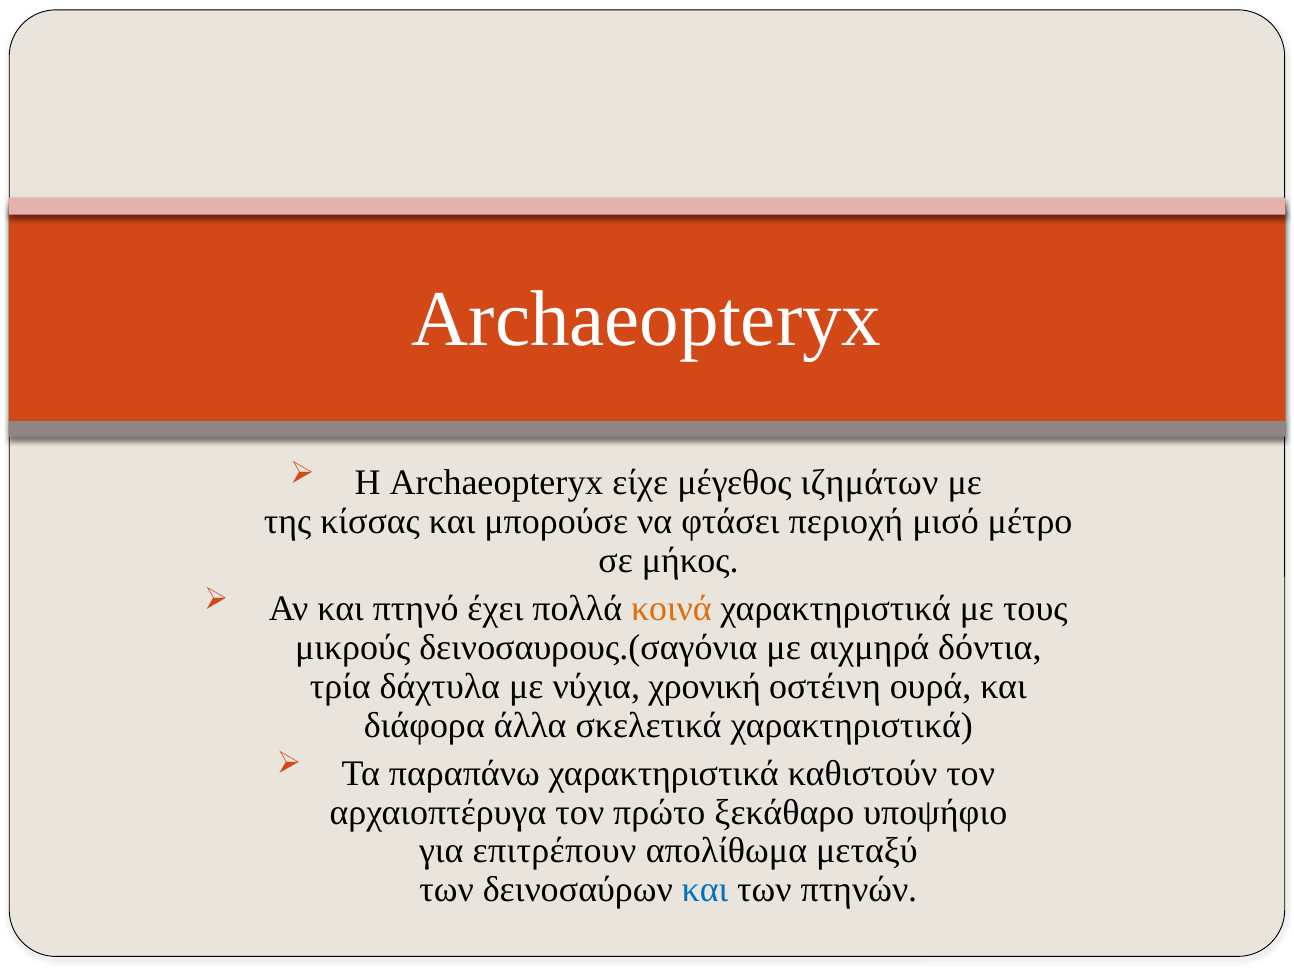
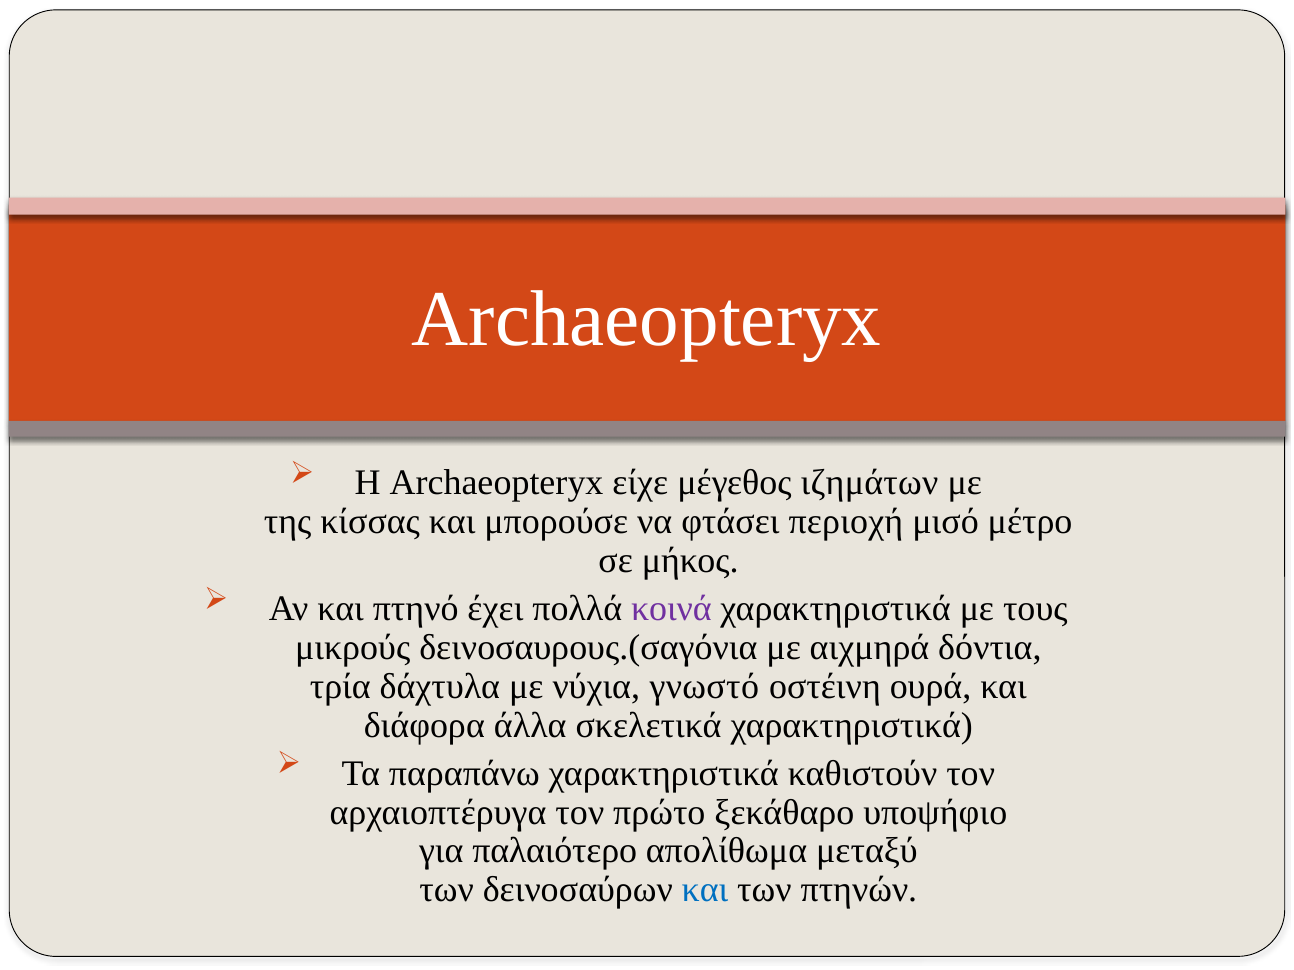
κοινά colour: orange -> purple (671, 609)
χρονική: χρονική -> γνωστό (704, 687)
επιτρέπουν: επιτρέπουν -> παλαιότερο (555, 851)
